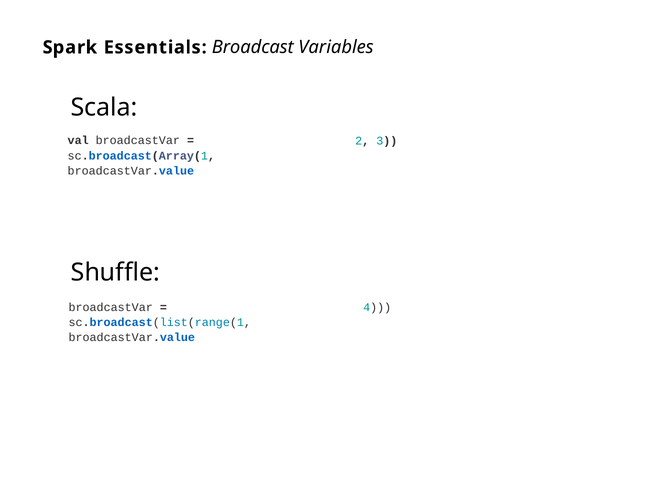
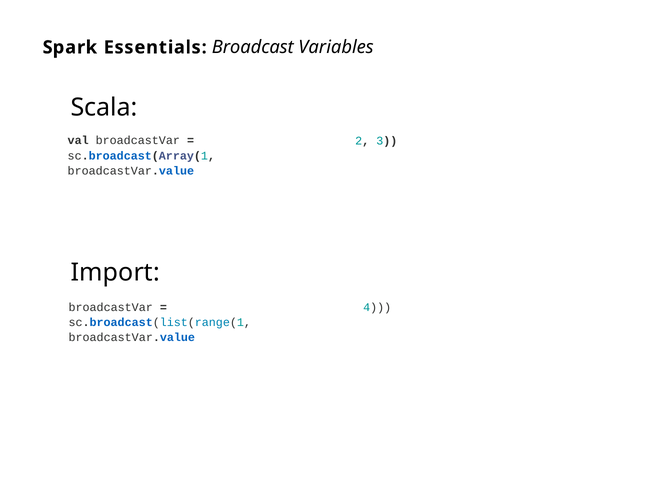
Shuffle: Shuffle -> Import (115, 272)
